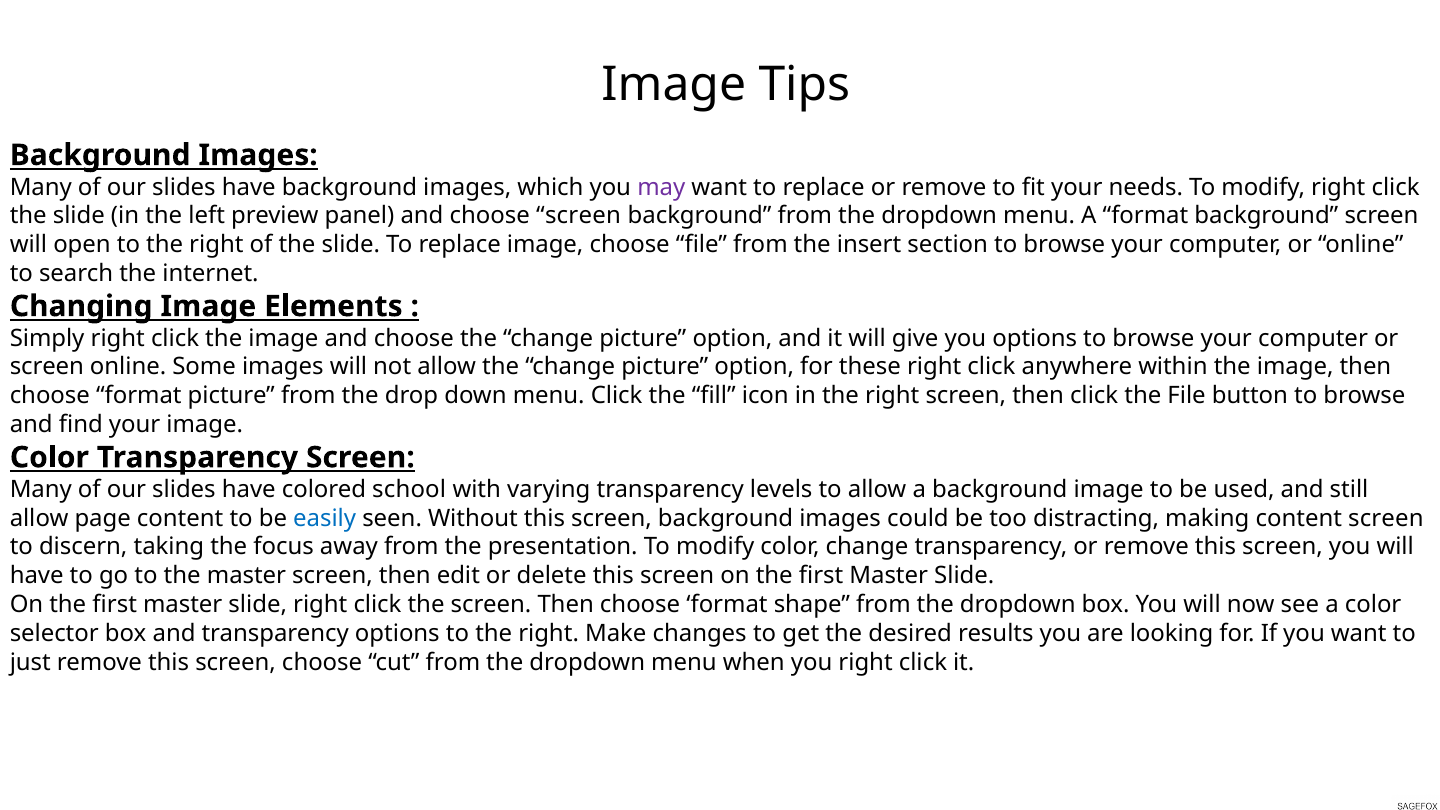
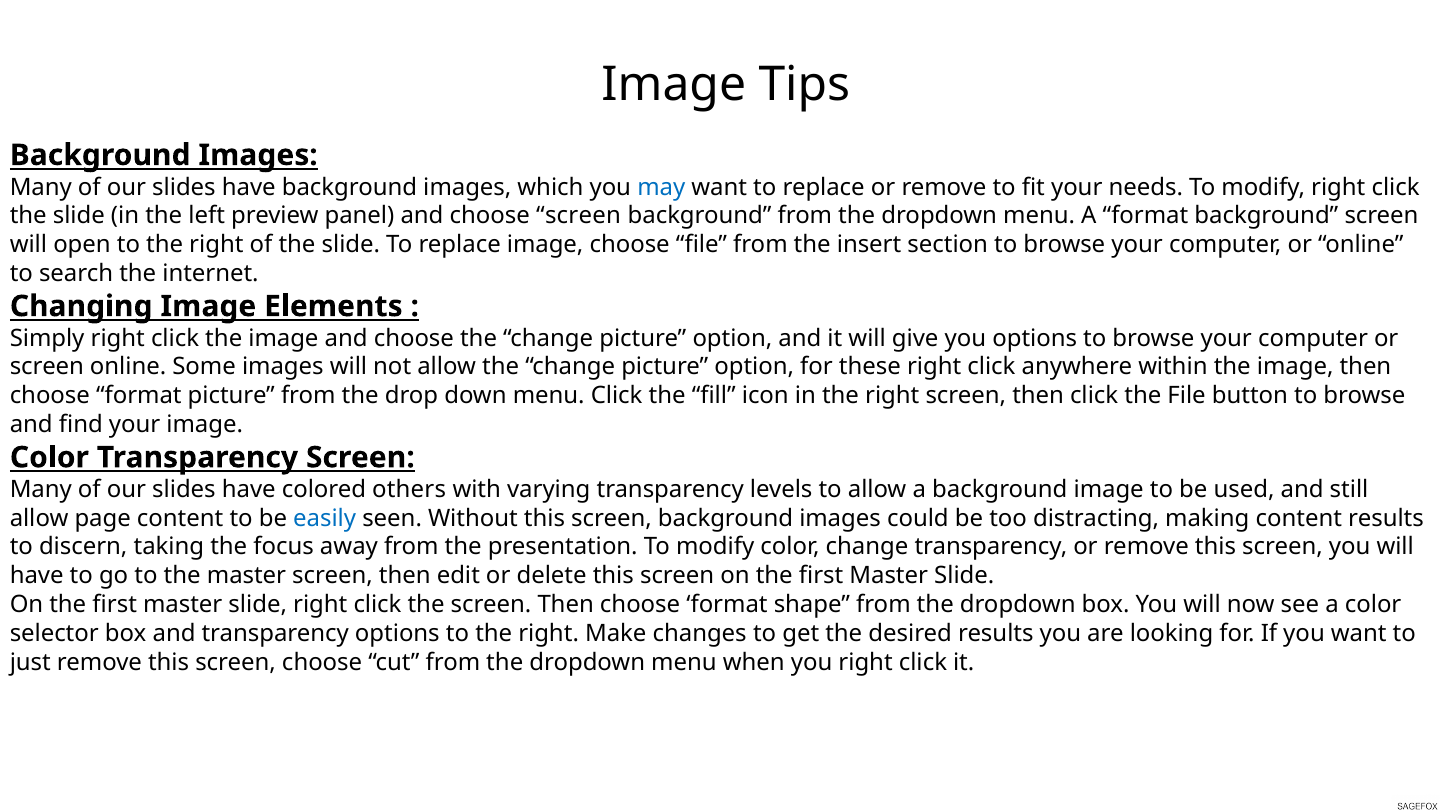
may colour: purple -> blue (661, 187)
school: school -> others (409, 489)
content screen: screen -> results (1386, 518)
